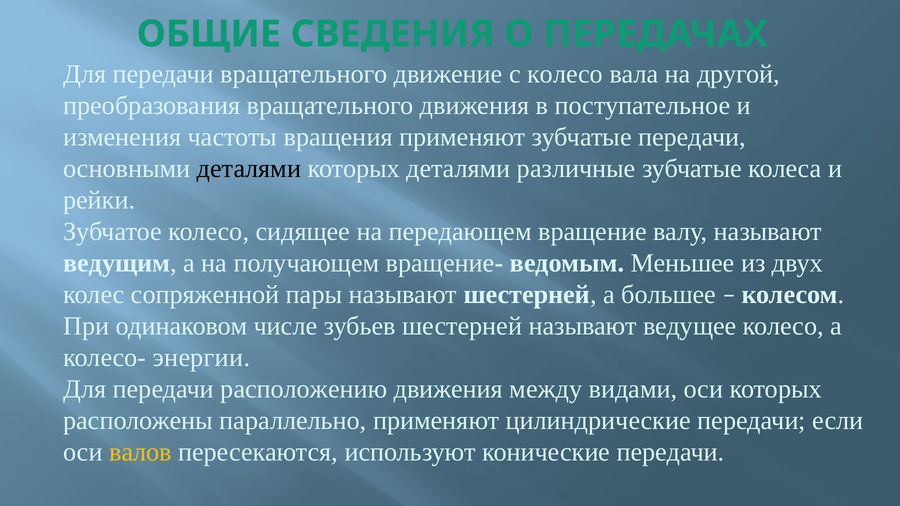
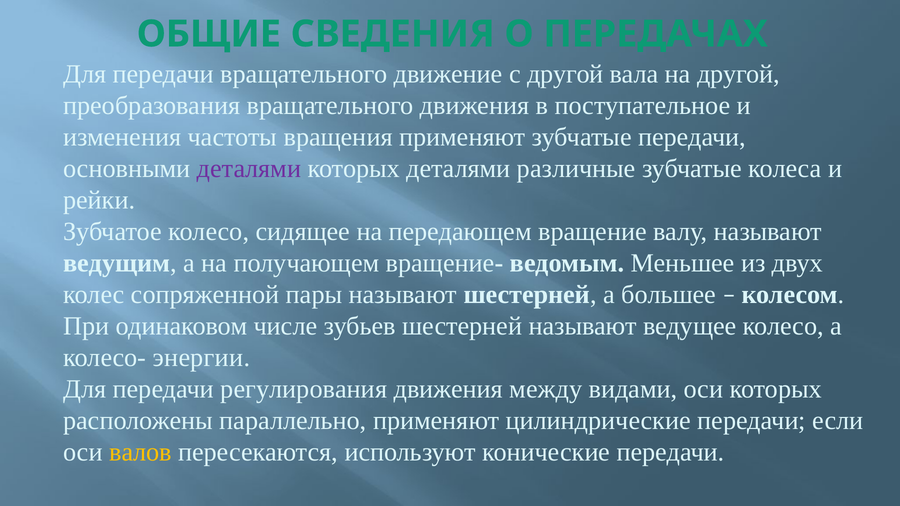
с колесо: колесо -> другой (565, 74)
деталями colour: black -> purple (249, 169)
расположению: расположению -> регулирования (304, 389)
